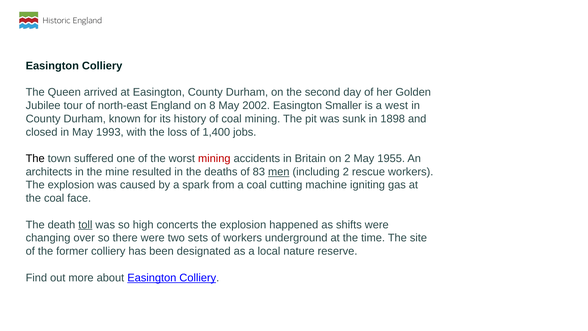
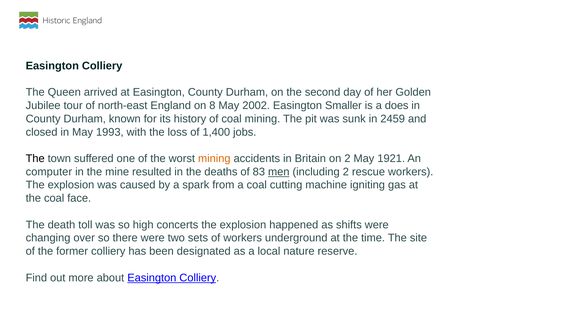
west: west -> does (397, 105)
1898: 1898 -> 2459 (393, 119)
mining colour: red -> orange (214, 158)
1955: 1955 -> 1921 (391, 158)
architects: architects -> computer (49, 172)
toll underline: present -> none (85, 225)
